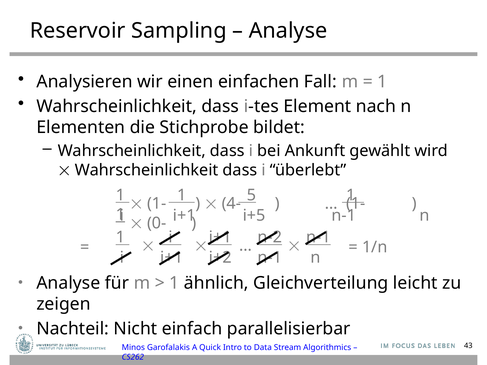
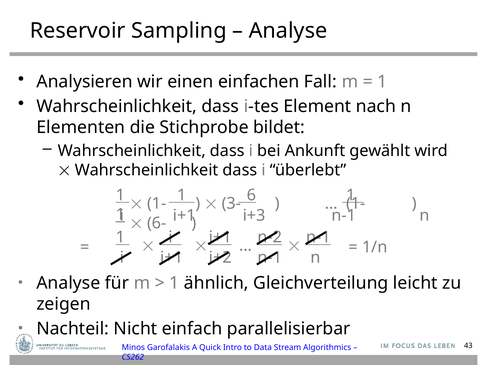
5: 5 -> 6 (252, 195)
4-: 4- -> 3- (231, 204)
i+5: i+5 -> i+3 (254, 215)
0-: 0- -> 6- (157, 223)
